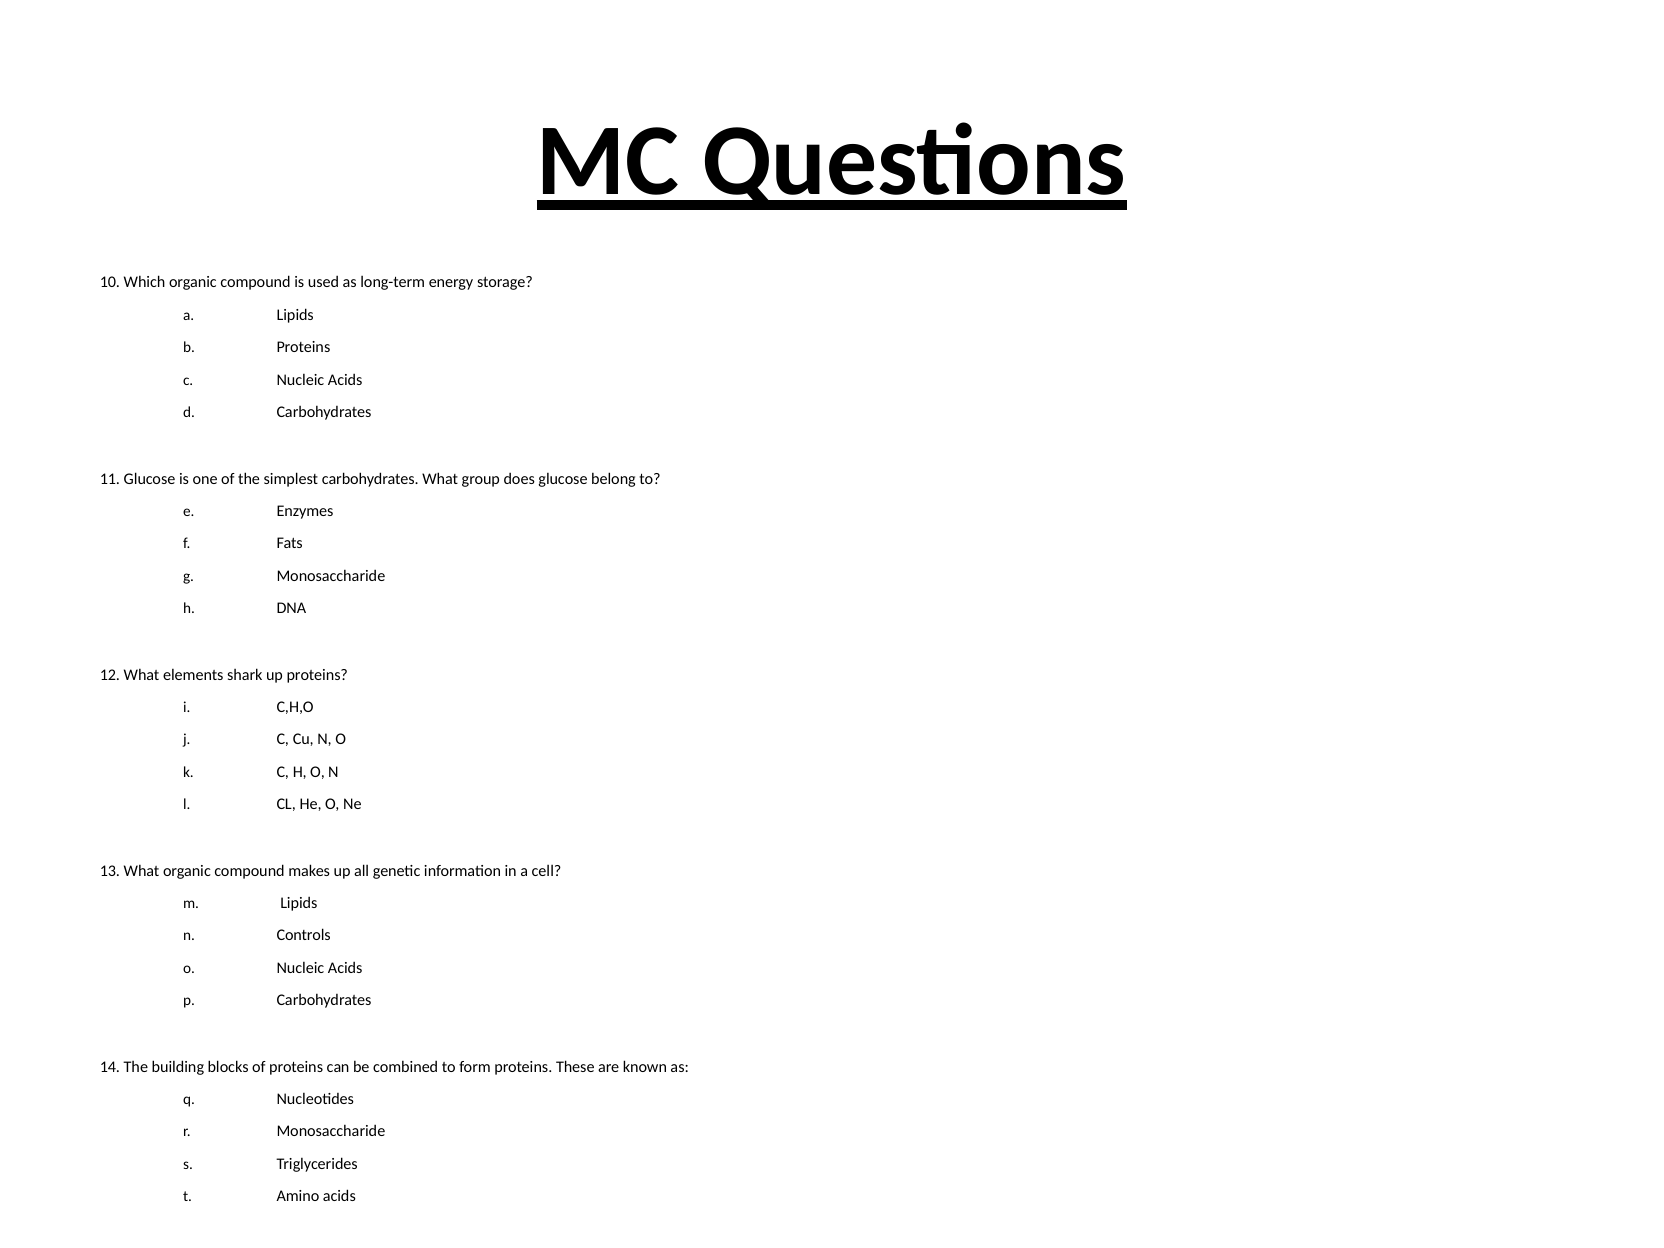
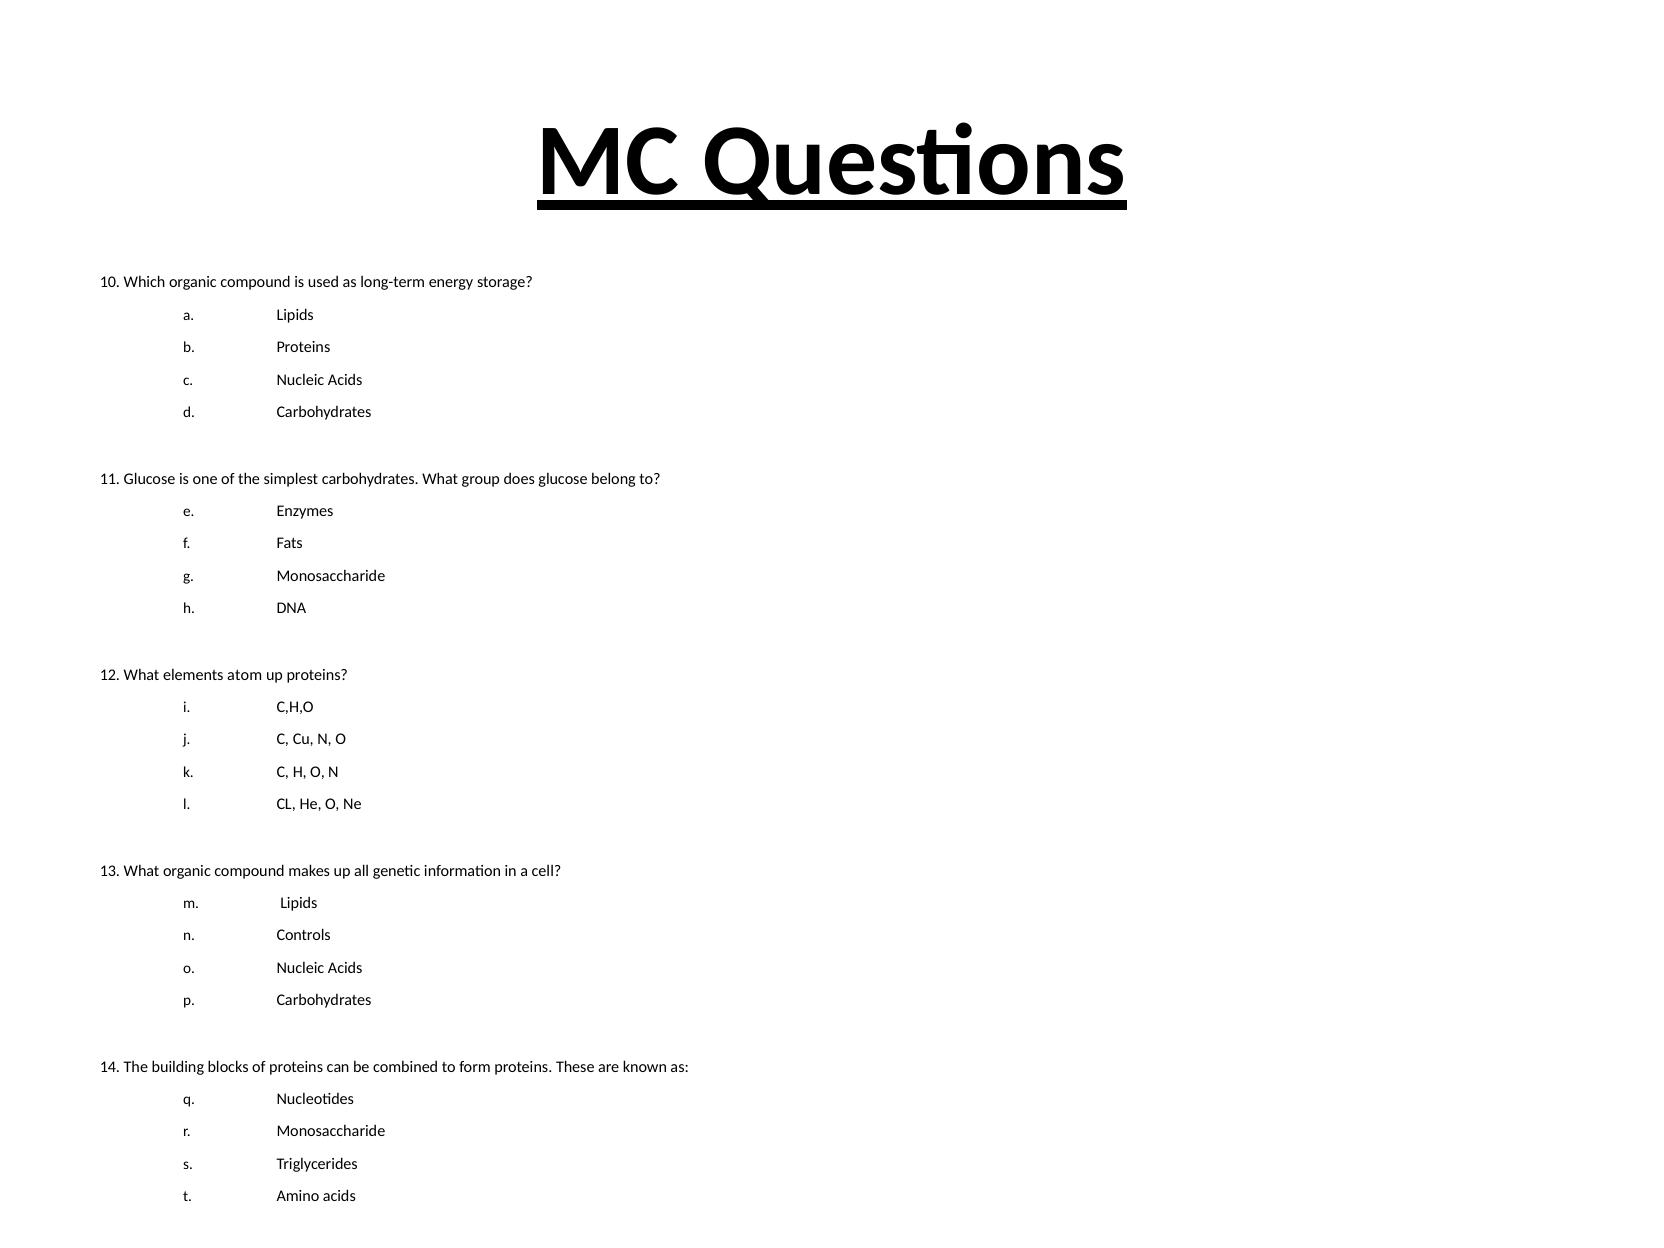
shark: shark -> atom (245, 675)
